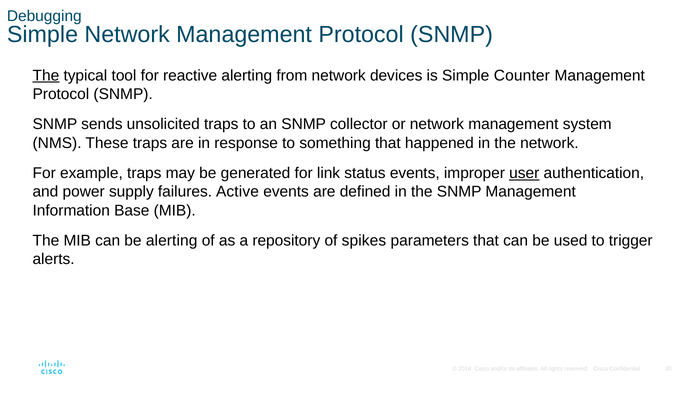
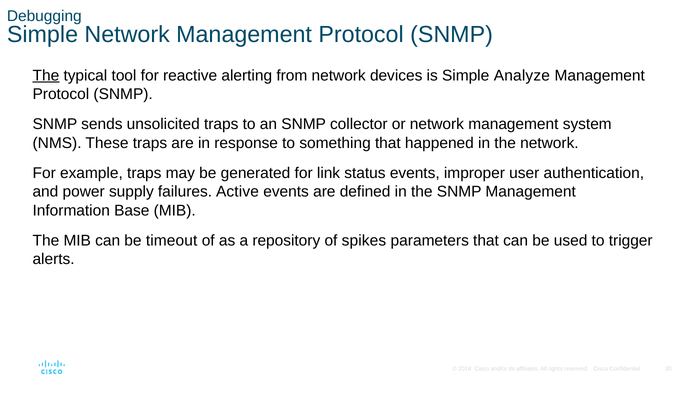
Counter: Counter -> Analyze (522, 75)
user underline: present -> none (524, 173)
be alerting: alerting -> timeout (172, 241)
